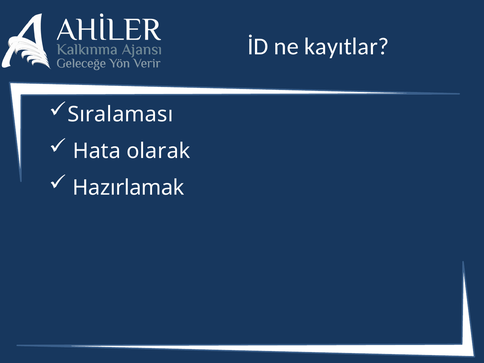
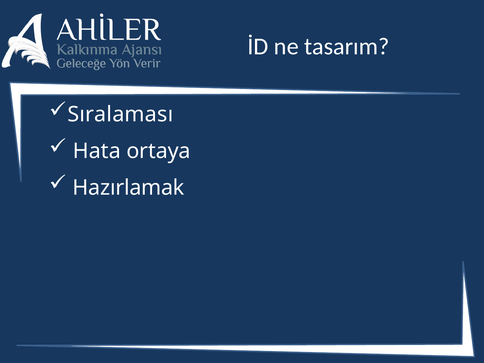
kayıtlar: kayıtlar -> tasarım (347, 46)
olarak: olarak -> ortaya (159, 151)
